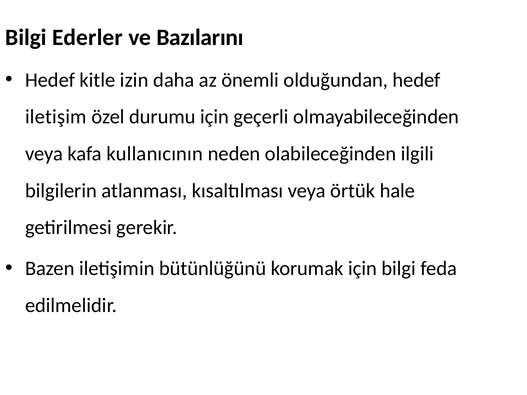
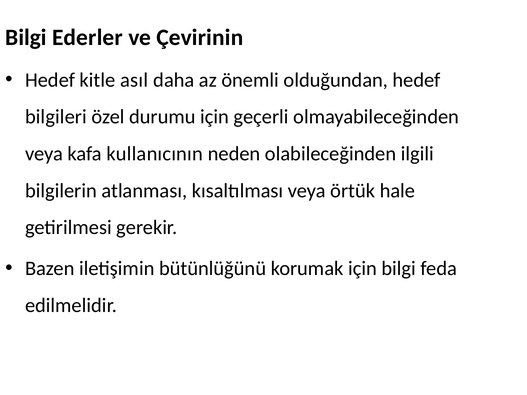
Bazılarını: Bazılarını -> Çevirinin (200, 38)
izin: izin -> asıl (134, 80)
iletişim: iletişim -> bilgileri (56, 117)
